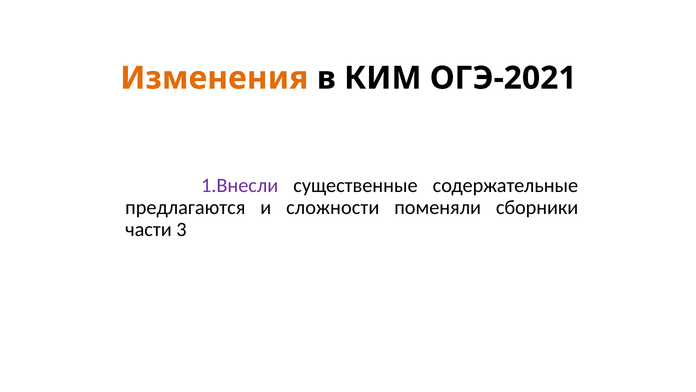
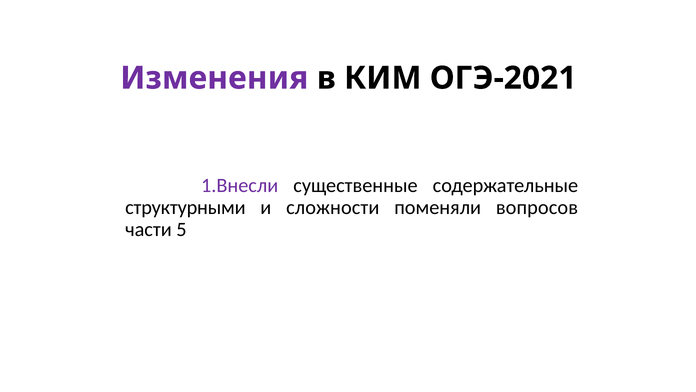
Изменения colour: orange -> purple (214, 78)
предлагаются: предлагаются -> структурными (185, 207)
сборники: сборники -> вопросов (537, 207)
3: 3 -> 5 (181, 229)
